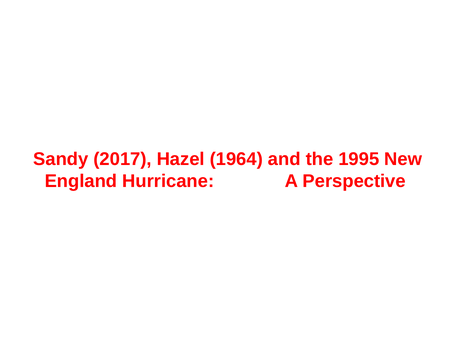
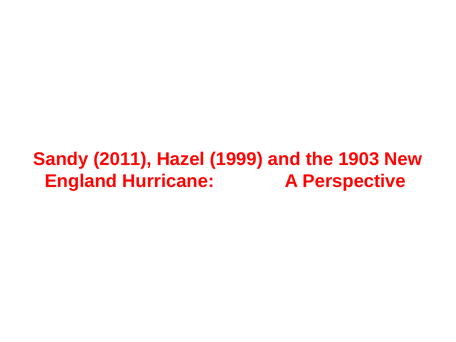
2017: 2017 -> 2011 (123, 159)
1964: 1964 -> 1999 (236, 159)
1995: 1995 -> 1903 (359, 159)
